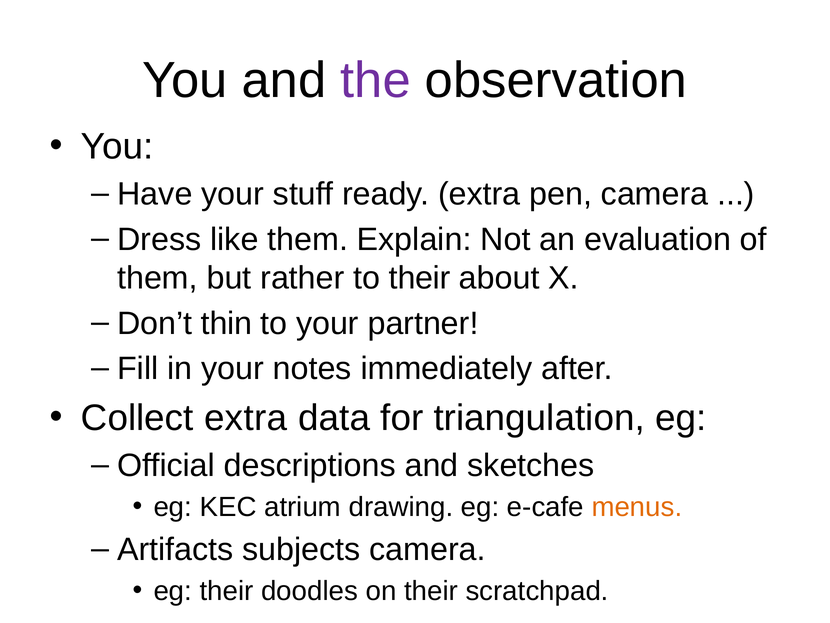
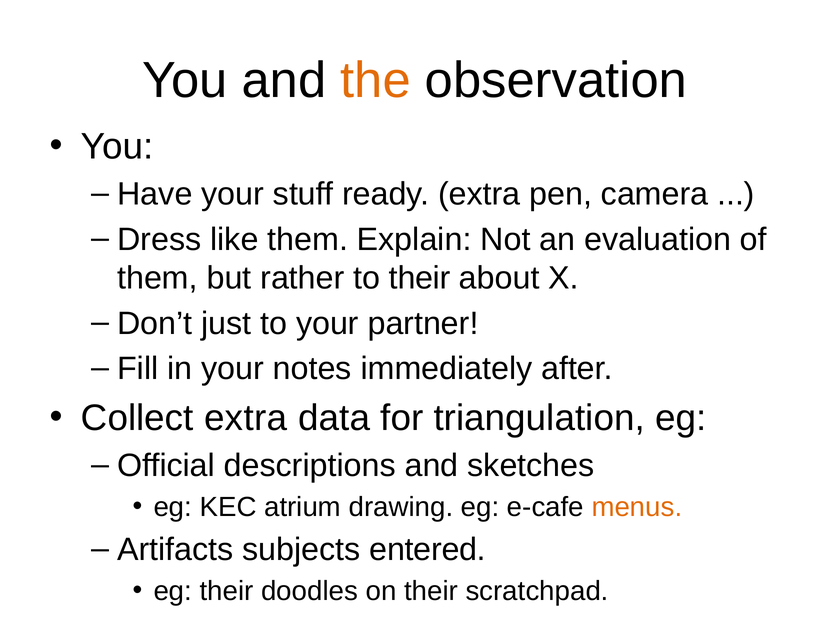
the colour: purple -> orange (376, 80)
thin: thin -> just (226, 323)
subjects camera: camera -> entered (428, 549)
